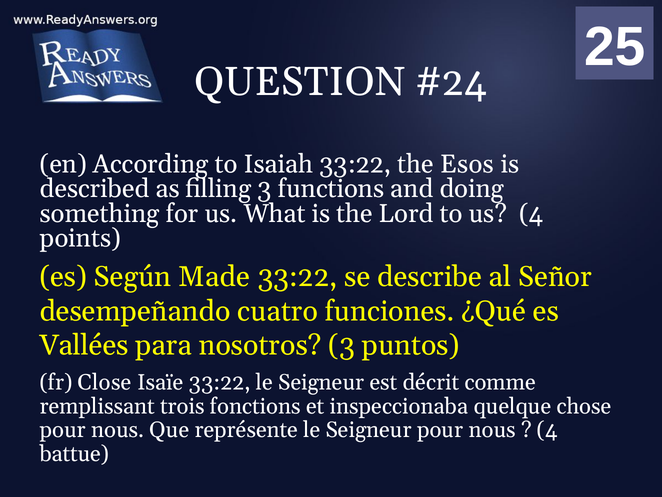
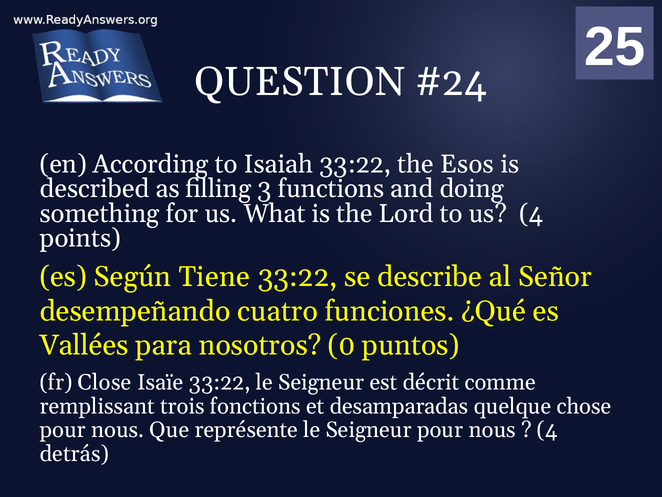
Made: Made -> Tiene (214, 277)
nosotros 3: 3 -> 0 (342, 345)
inspeccionaba: inspeccionaba -> desamparadas (399, 406)
battue: battue -> detrás (74, 454)
